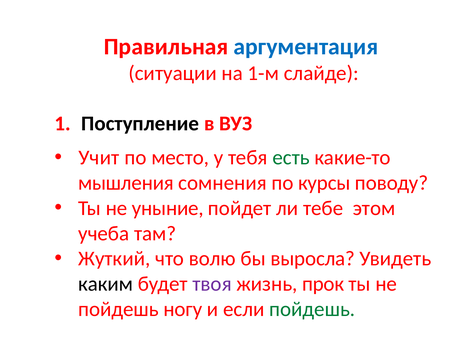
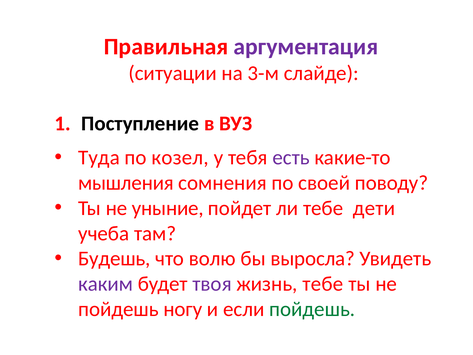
аргументация colour: blue -> purple (306, 47)
1-м: 1-м -> 3-м (263, 73)
Учит: Учит -> Туда (99, 158)
место: место -> козел (180, 158)
есть colour: green -> purple (291, 158)
курсы: курсы -> своей (324, 183)
этом: этом -> дети (374, 208)
Жуткий: Жуткий -> Будешь (114, 258)
каким colour: black -> purple (106, 284)
жизнь прок: прок -> тебе (323, 284)
